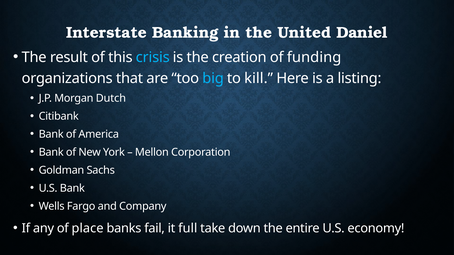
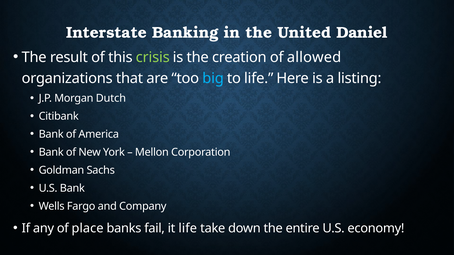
crisis colour: light blue -> light green (153, 57)
funding: funding -> allowed (314, 57)
to kill: kill -> life (259, 78)
it full: full -> life (188, 229)
